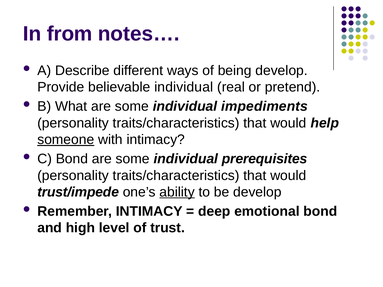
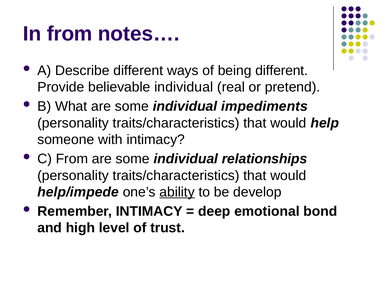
being develop: develop -> different (282, 71)
someone underline: present -> none (66, 140)
C Bond: Bond -> From (72, 159)
prerequisites: prerequisites -> relationships (265, 159)
trust/impede: trust/impede -> help/impede (78, 192)
